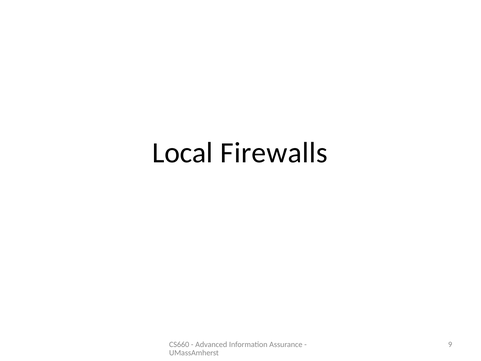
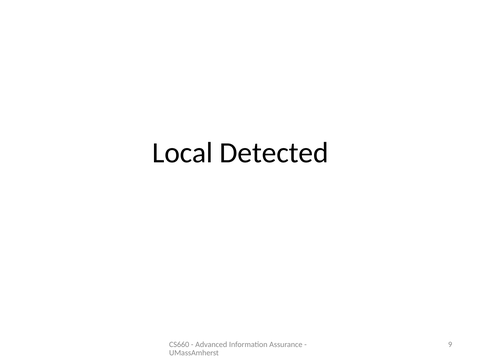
Firewalls: Firewalls -> Detected (274, 153)
